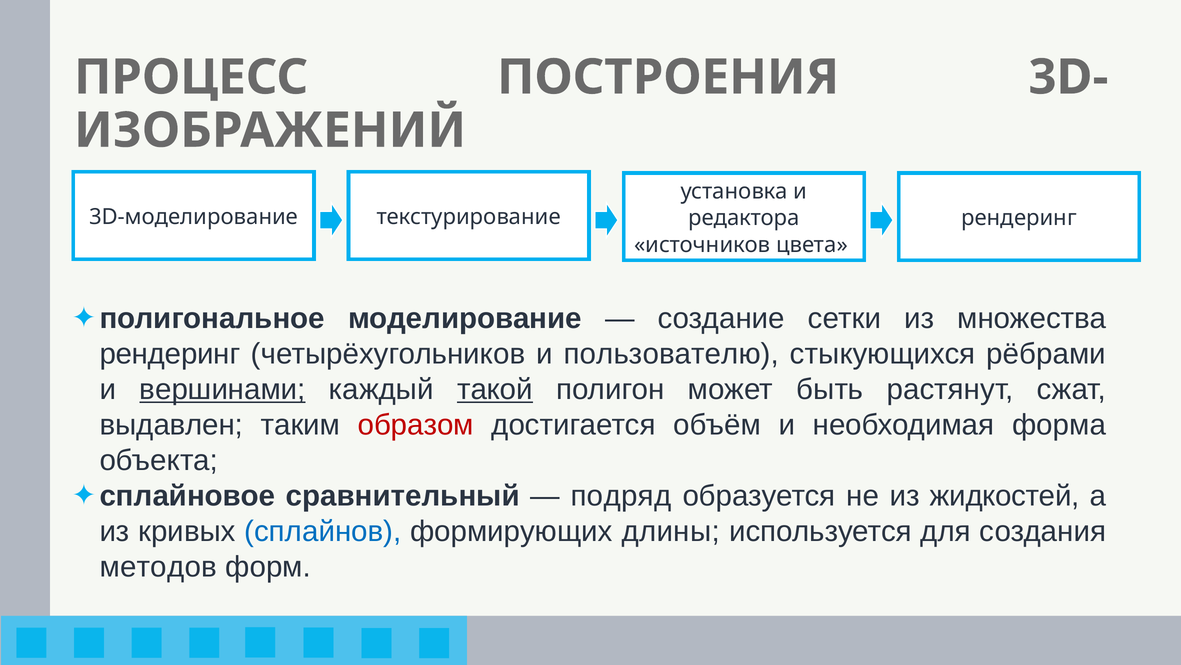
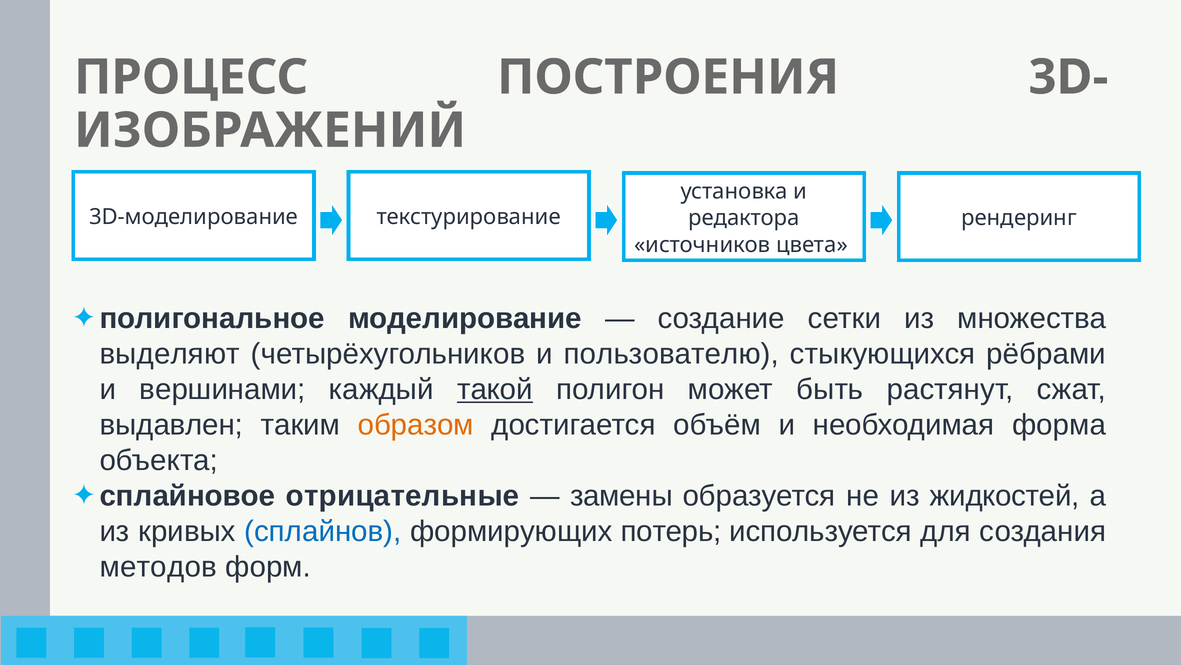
рендеринг: рендеринг -> выделяют (170, 354)
вершинами underline: present -> none (222, 389)
образом colour: red -> orange (416, 424)
сравнительный: сравнительный -> отрицательные (403, 495)
подряд: подряд -> замены (621, 495)
длины: длины -> потерь (671, 531)
